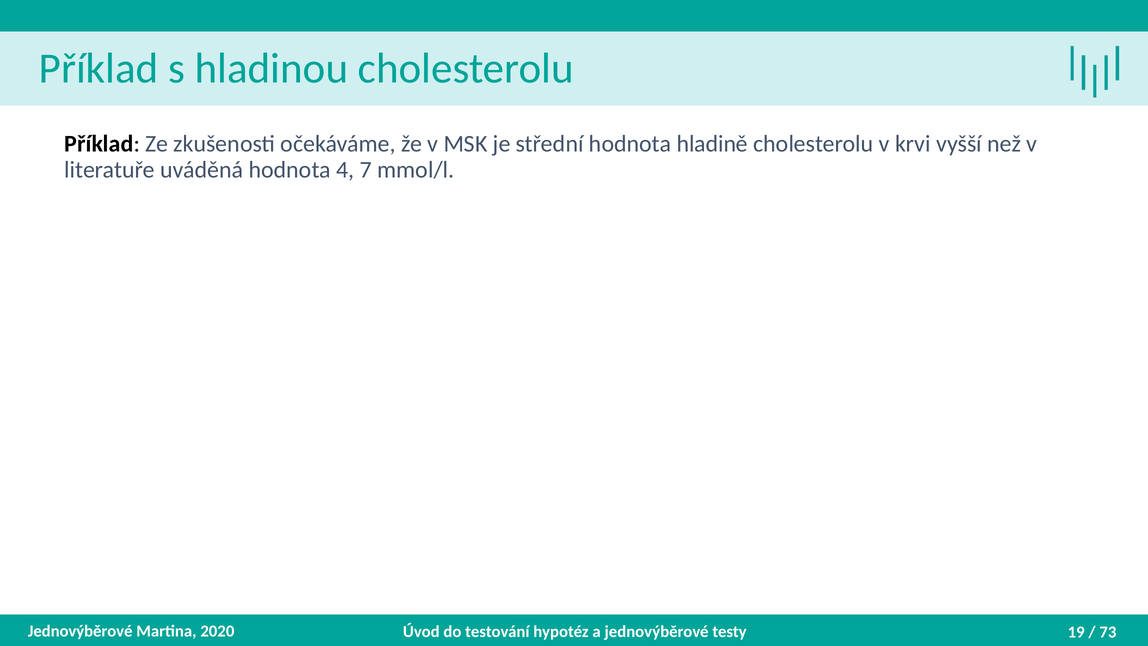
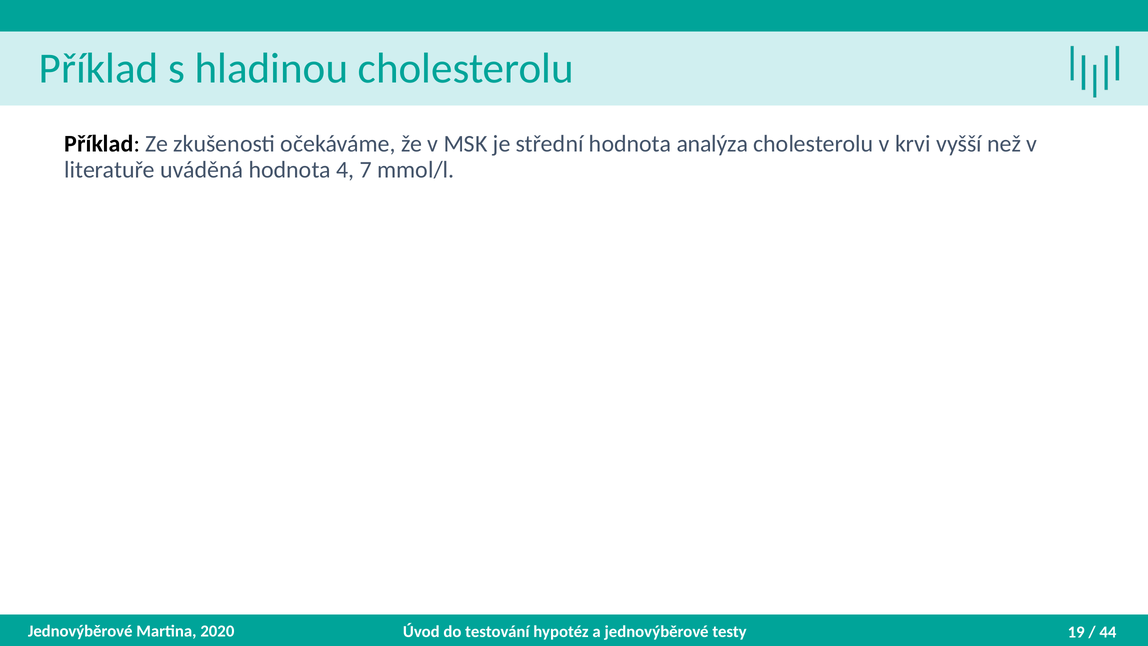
hladině: hladině -> analýza (712, 144)
73: 73 -> 44 (1108, 632)
